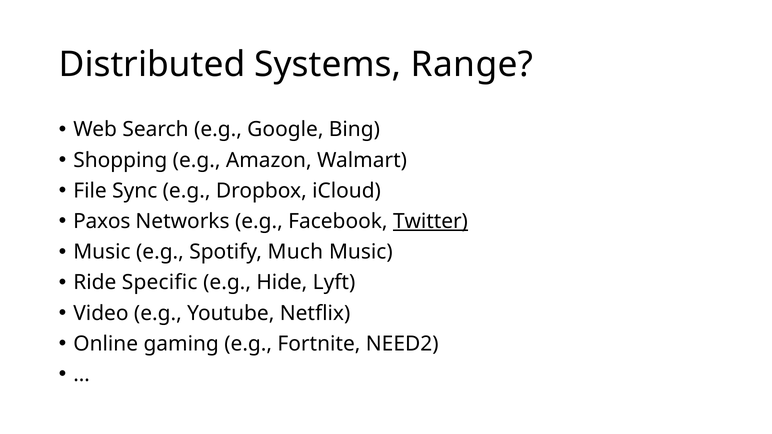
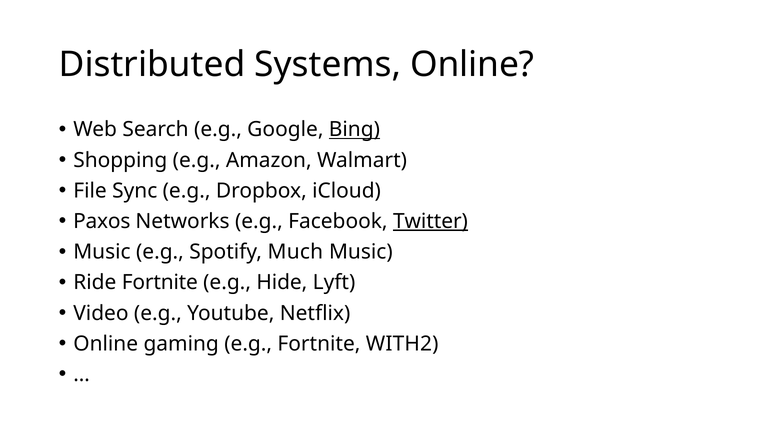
Systems Range: Range -> Online (472, 65)
Bing underline: none -> present (354, 130)
Ride Specific: Specific -> Fortnite (160, 283)
NEED2: NEED2 -> WITH2 (402, 344)
